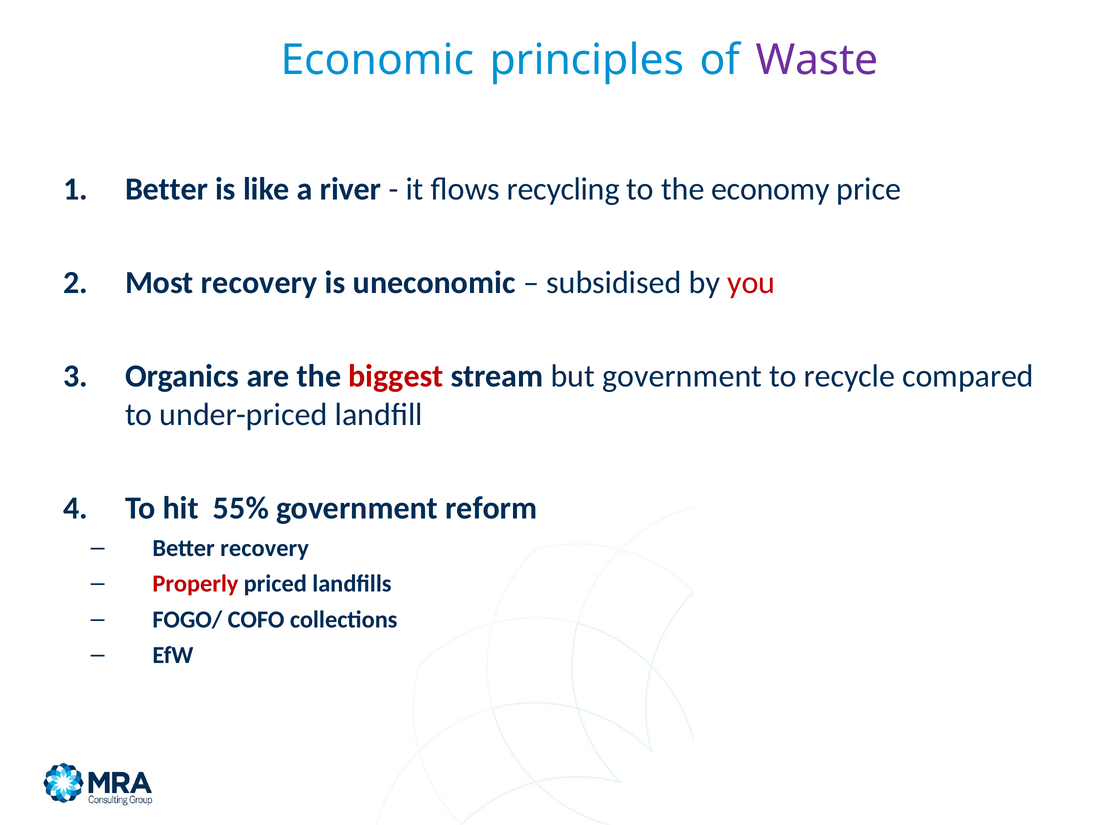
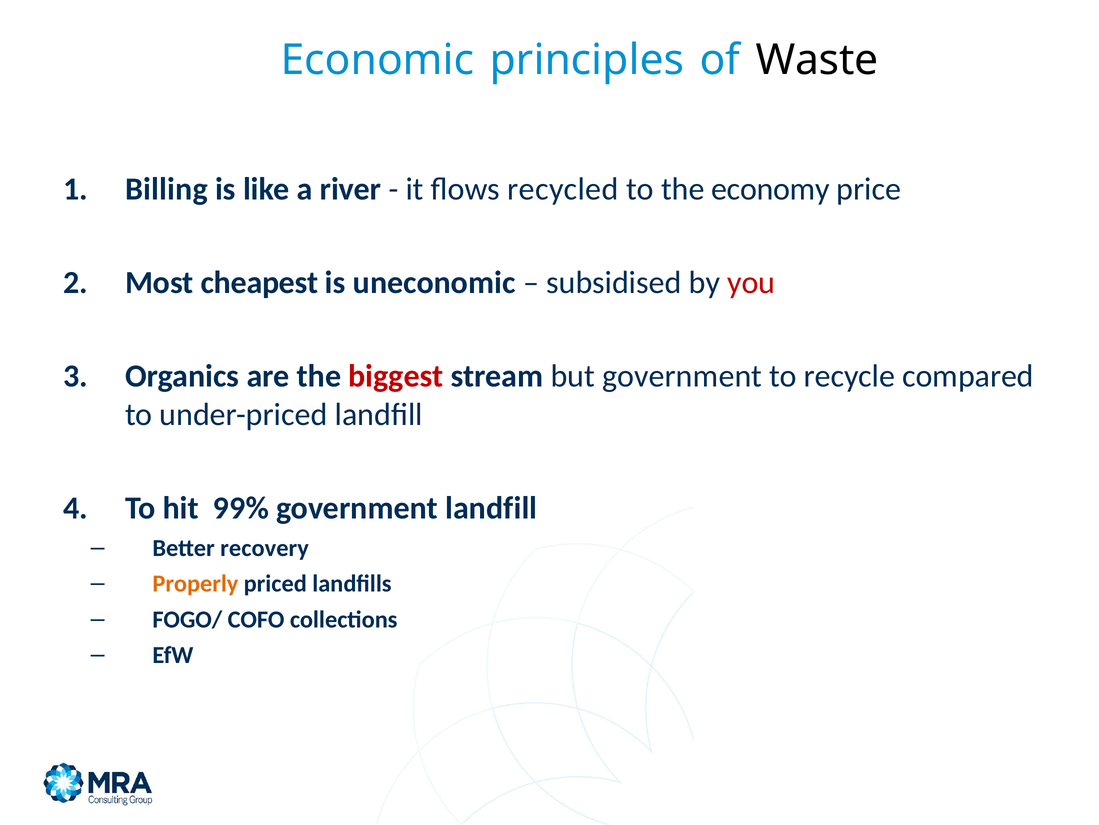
Waste colour: purple -> black (817, 60)
Better: Better -> Billing (166, 189)
recycling: recycling -> recycled (563, 189)
Most recovery: recovery -> cheapest (259, 283)
55%: 55% -> 99% (241, 508)
government reform: reform -> landfill (491, 508)
Properly colour: red -> orange (195, 583)
